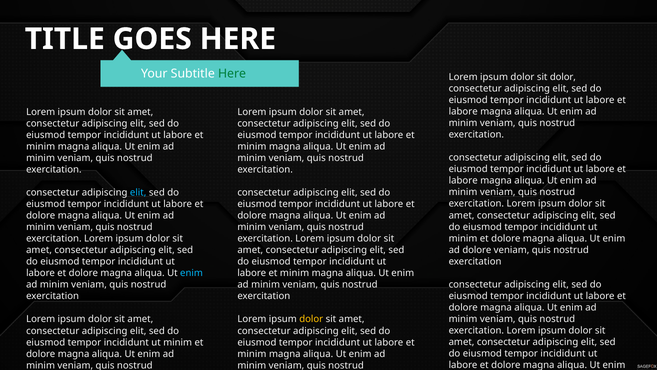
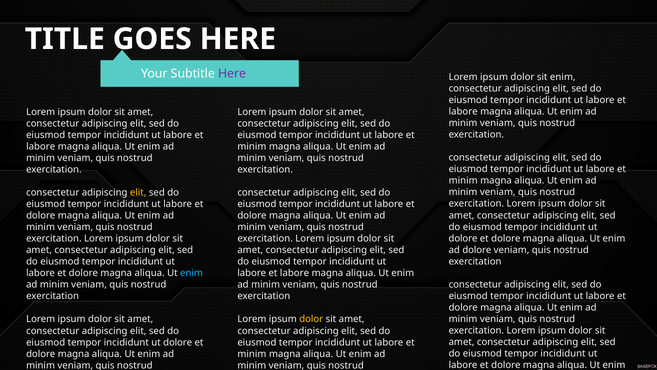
Here colour: green -> purple (232, 73)
sit dolor: dolor -> enim (563, 77)
minim: minim -> labore (41, 146)
labore: labore -> minim (463, 181)
elit colour: light blue -> yellow (138, 192)
minim: minim -> dolore (463, 238)
minim: minim -> labore (295, 273)
minim: minim -> dolore (178, 342)
